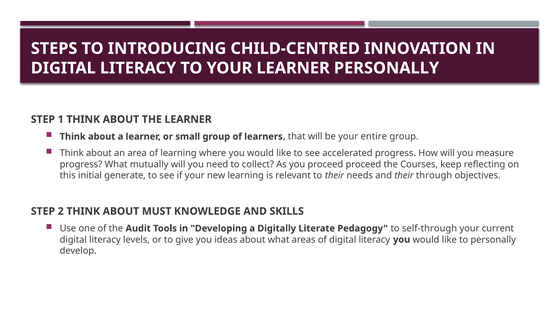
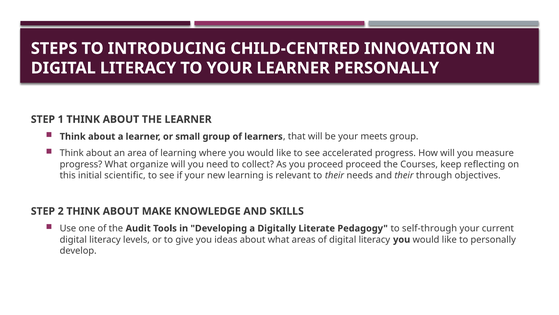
entire: entire -> meets (374, 136)
mutually: mutually -> organize (149, 164)
generate: generate -> scientific (125, 175)
MUST: MUST -> MAKE (157, 211)
